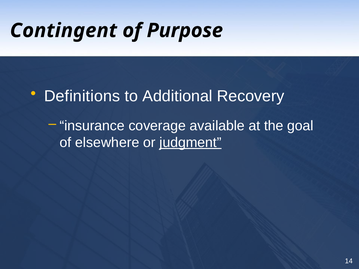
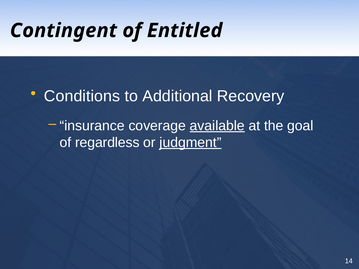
Purpose: Purpose -> Entitled (185, 31)
Definitions: Definitions -> Conditions (82, 96)
available underline: none -> present (217, 126)
elsewhere: elsewhere -> regardless (107, 143)
